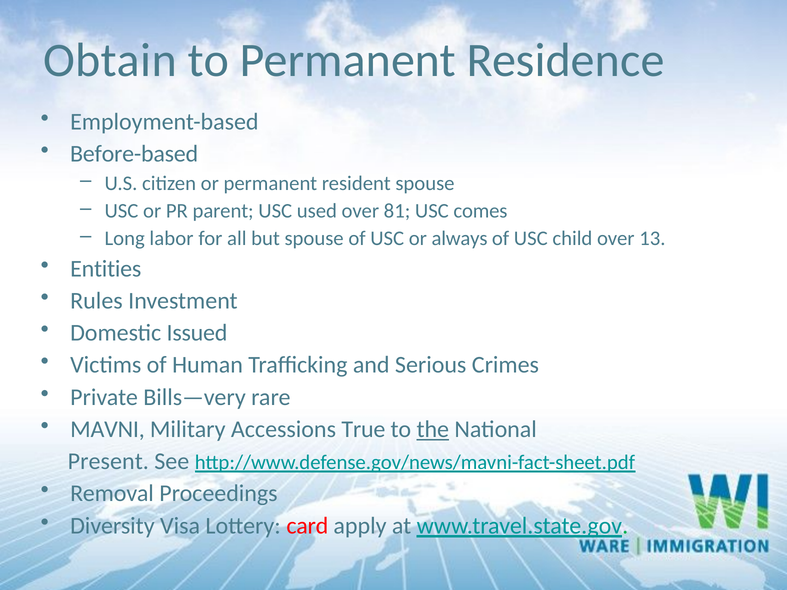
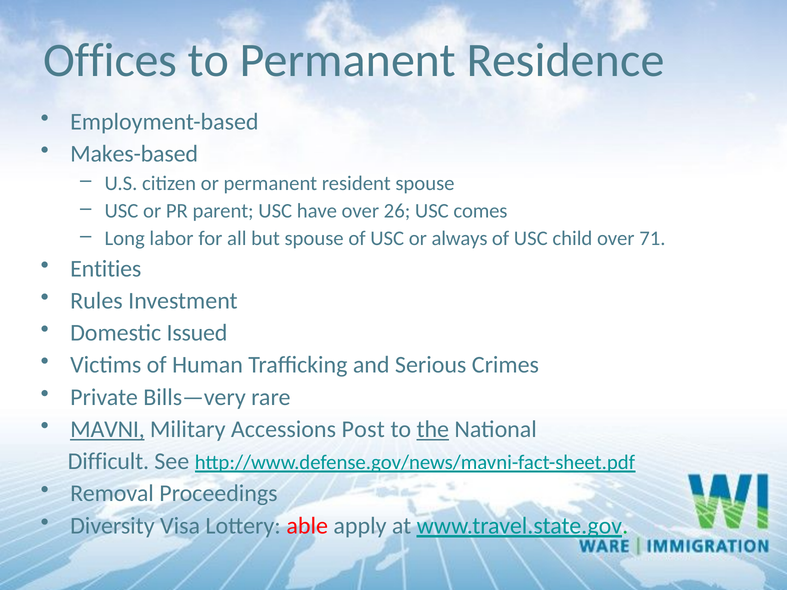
Obtain: Obtain -> Offices (110, 60)
Before-based: Before-based -> Makes-based (134, 154)
used: used -> have (317, 211)
81: 81 -> 26 (397, 211)
13: 13 -> 71 (652, 239)
MAVNI underline: none -> present (107, 429)
True: True -> Post (363, 429)
Present: Present -> Difficult (108, 462)
card: card -> able (307, 526)
